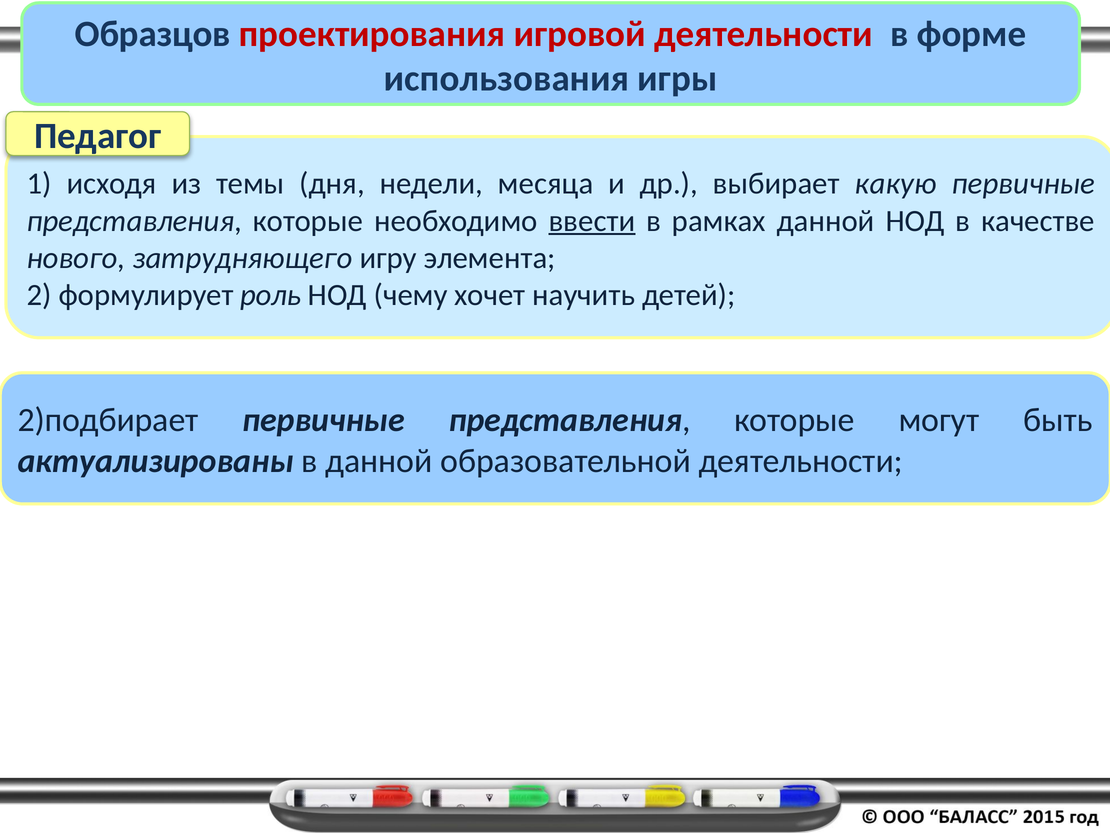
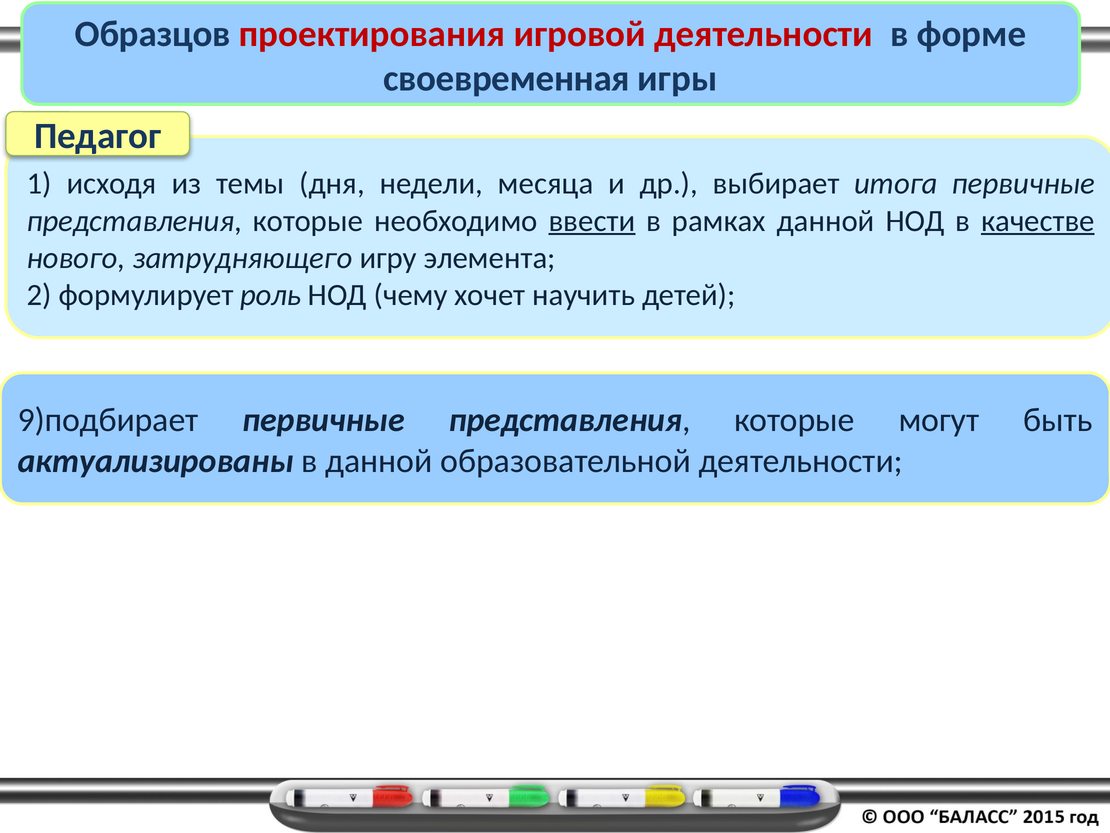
использования: использования -> своевременная (507, 78)
какую: какую -> итога (896, 184)
качестве underline: none -> present (1038, 221)
2)подбирает: 2)подбирает -> 9)подбирает (108, 420)
